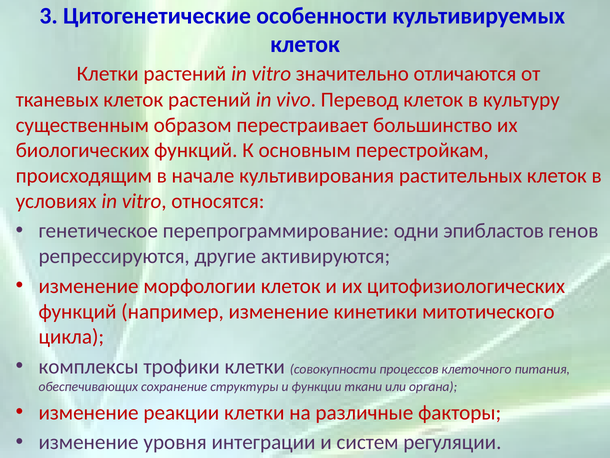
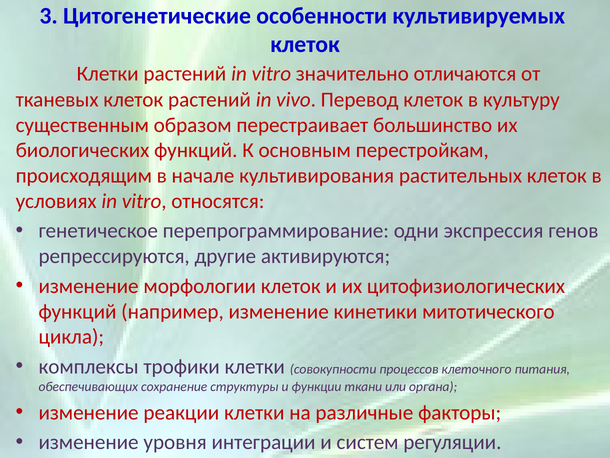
эпибластов: эпибластов -> экспрессия (494, 231)
